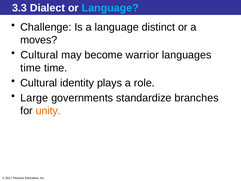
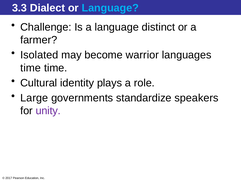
moves: moves -> farmer (39, 40)
Cultural: Cultural -> Isolated (39, 55)
branches: branches -> speakers (196, 98)
unity colour: orange -> purple (48, 111)
